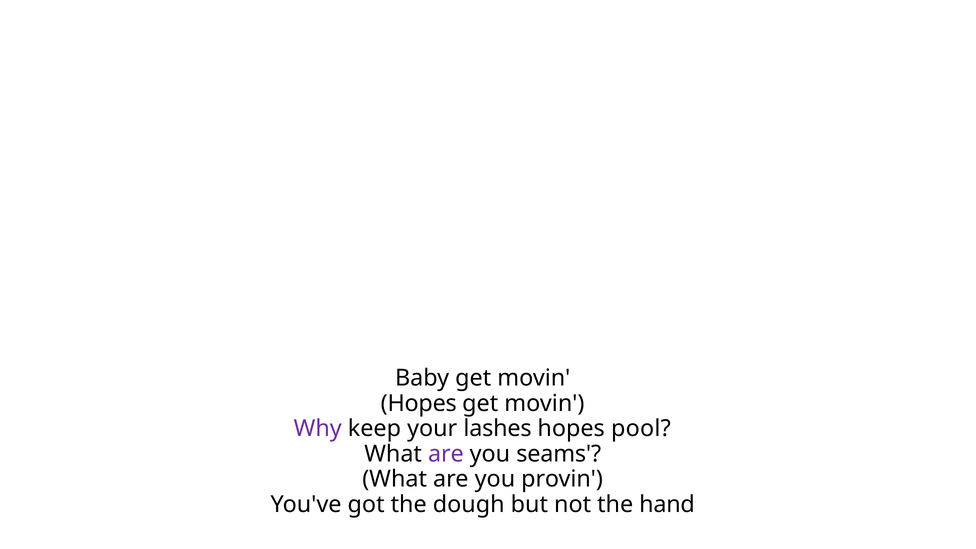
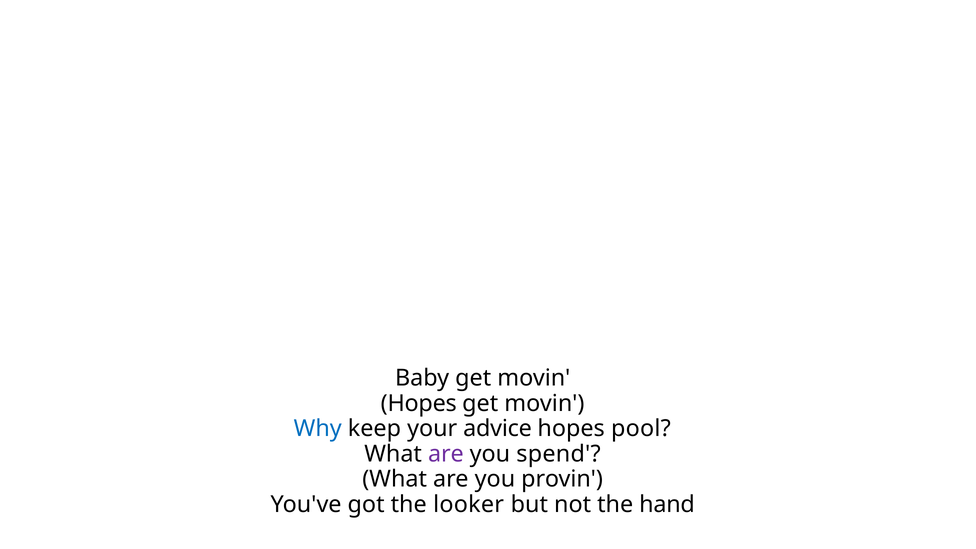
Why colour: purple -> blue (318, 429)
lashes: lashes -> advice (498, 429)
seams: seams -> spend (559, 454)
dough: dough -> looker (469, 505)
